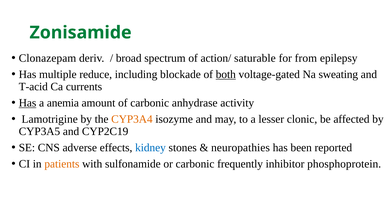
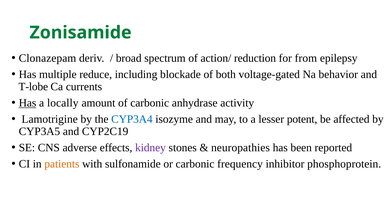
saturable: saturable -> reduction (255, 58)
both underline: present -> none (226, 74)
sweating: sweating -> behavior (338, 74)
T-acid: T-acid -> T-lobe (33, 86)
anemia: anemia -> locally (63, 103)
CYP3A4 colour: orange -> blue (132, 119)
clonic: clonic -> potent (302, 119)
kidney colour: blue -> purple (150, 147)
frequently: frequently -> frequency (240, 164)
